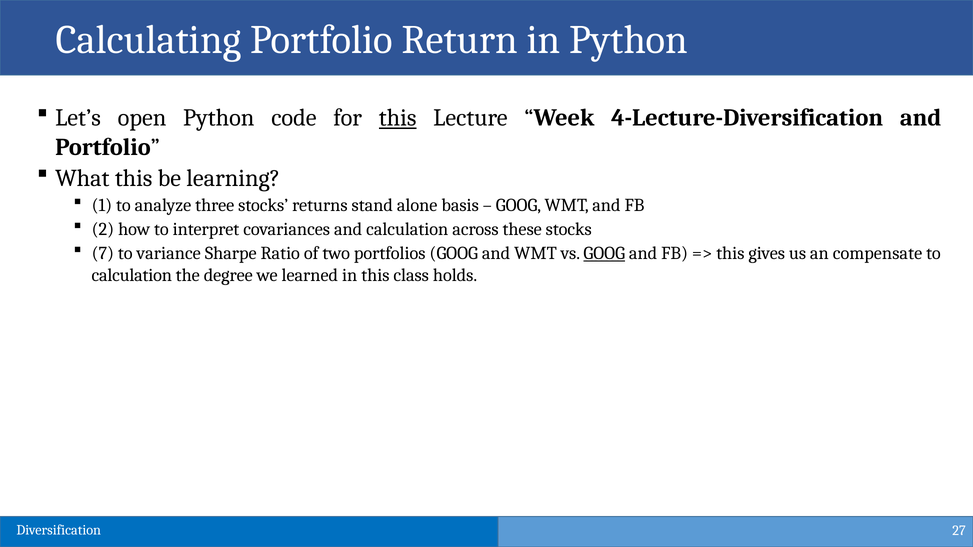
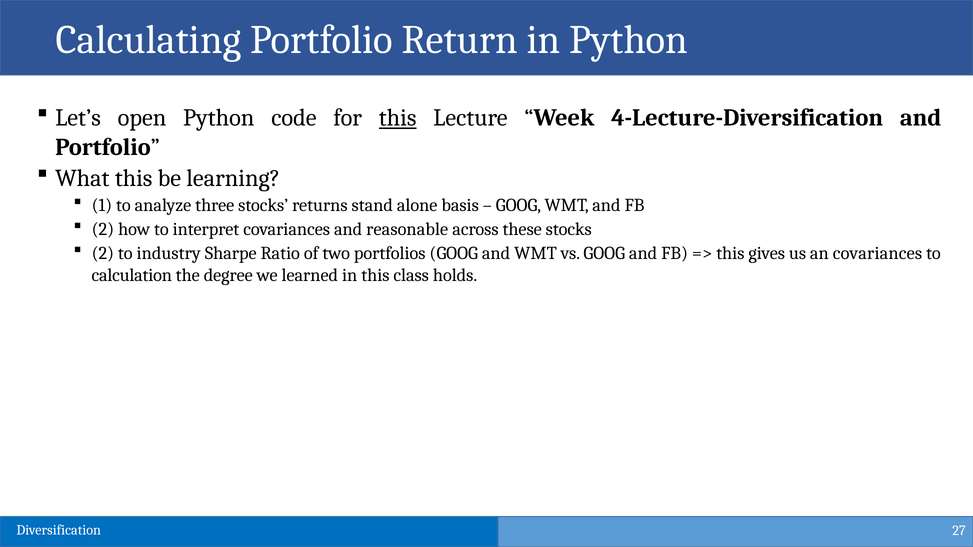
and calculation: calculation -> reasonable (407, 229)
7: 7 -> 2 (103, 253)
variance: variance -> industry (169, 253)
GOOG underline: present -> none (604, 253)
an compensate: compensate -> covariances (877, 253)
